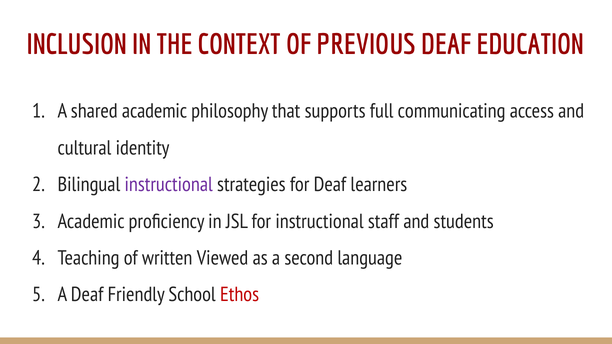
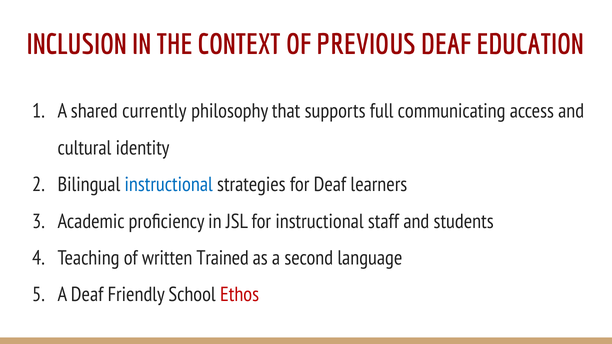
shared academic: academic -> currently (154, 111)
instructional colour: purple -> blue (169, 185)
Viewed: Viewed -> Trained (223, 258)
